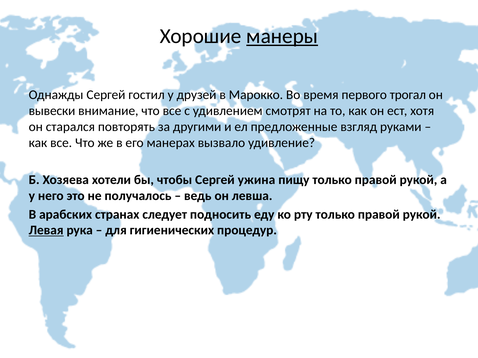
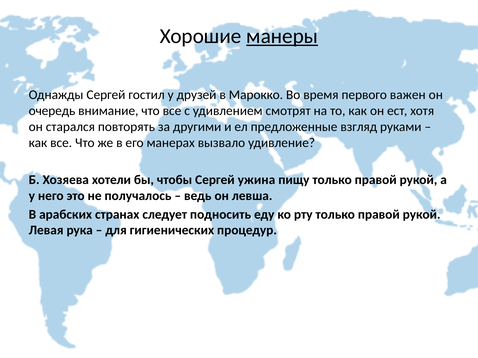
трогал: трогал -> важен (408, 95)
вывески: вывески -> очередь (52, 111)
Левая underline: present -> none (46, 231)
